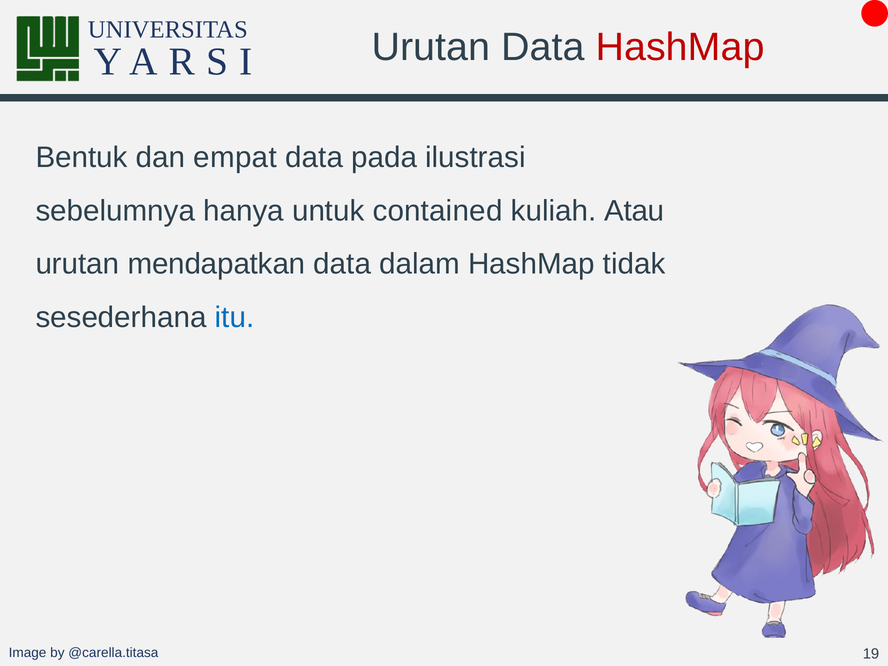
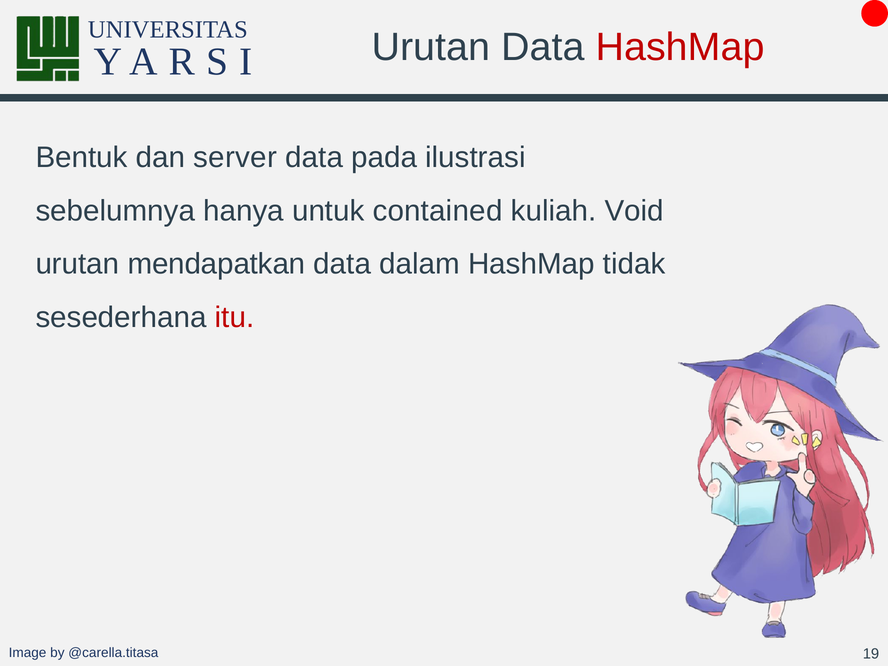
empat: empat -> server (235, 157)
Atau: Atau -> Void (634, 211)
itu colour: blue -> red (235, 317)
